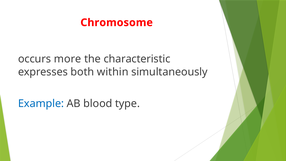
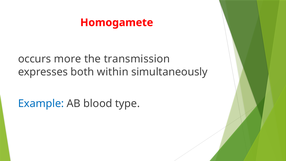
Chromosome: Chromosome -> Homogamete (117, 23)
characteristic: characteristic -> transmission (137, 59)
